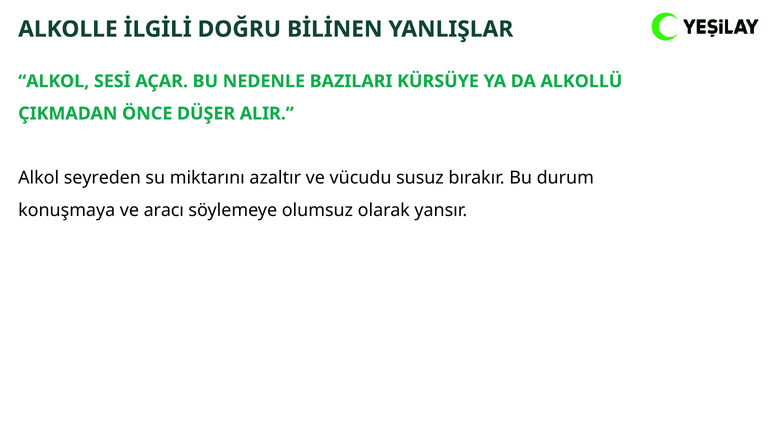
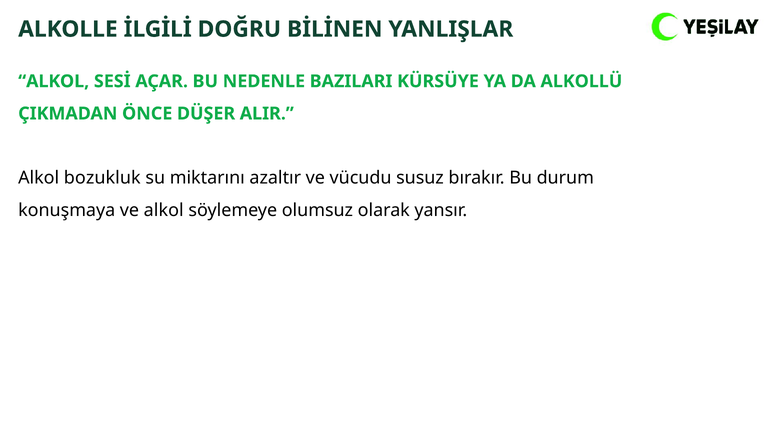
seyreden: seyreden -> bozukluk (102, 178)
ve aracı: aracı -> alkol (164, 210)
